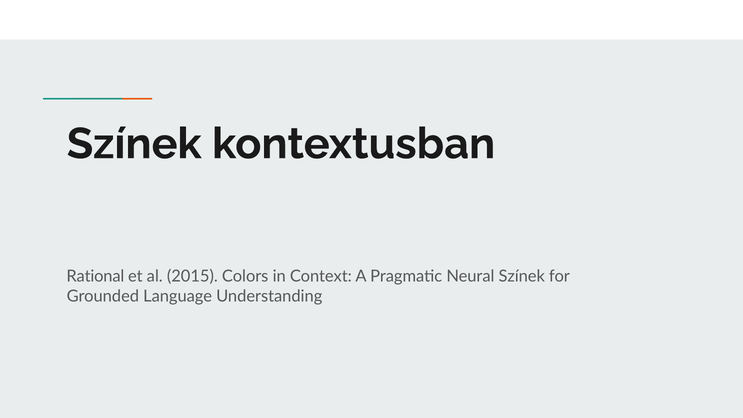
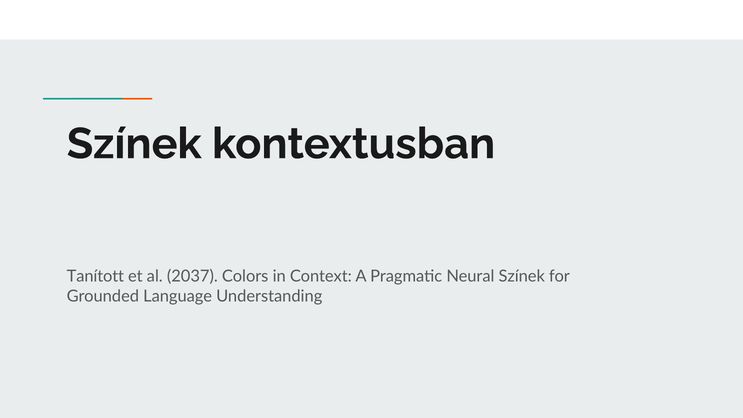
Rational: Rational -> Tanított (95, 276)
2015: 2015 -> 2037 (192, 276)
